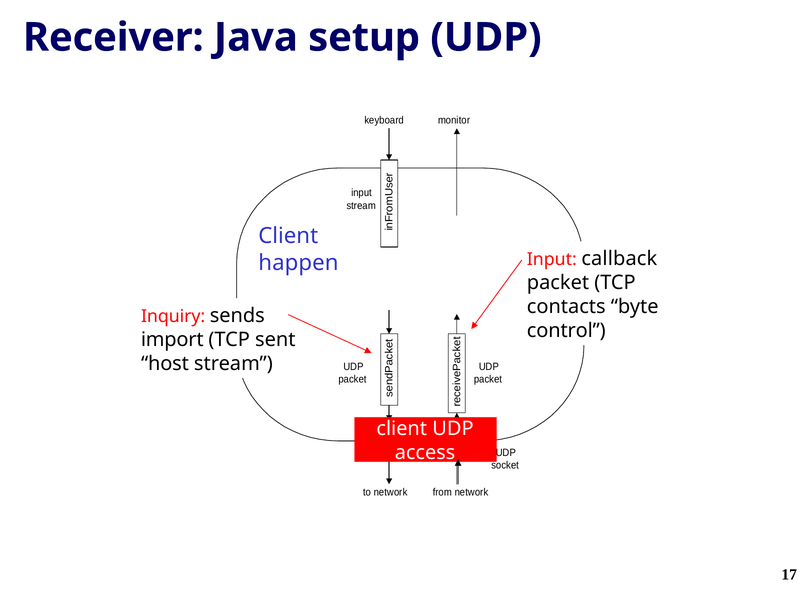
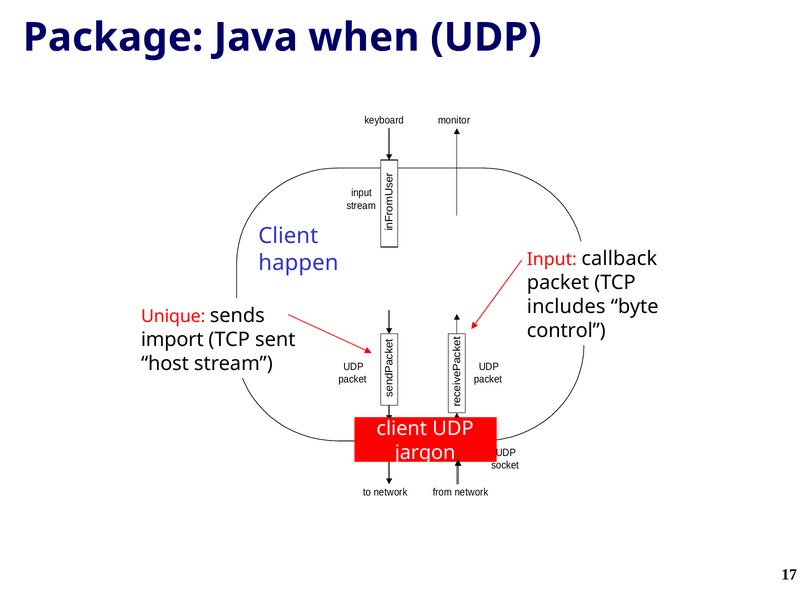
Receiver: Receiver -> Package (113, 37)
setup: setup -> when (364, 37)
contacts: contacts -> includes (566, 307)
Inquiry: Inquiry -> Unique (173, 316)
access: access -> jargon (425, 453)
